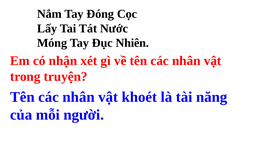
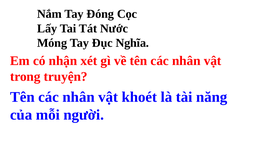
Nhiên: Nhiên -> Nghĩa (132, 43)
